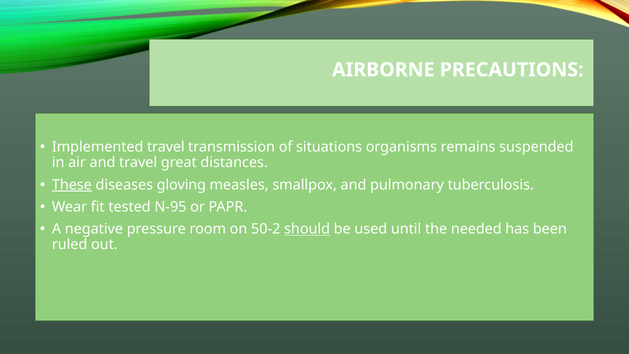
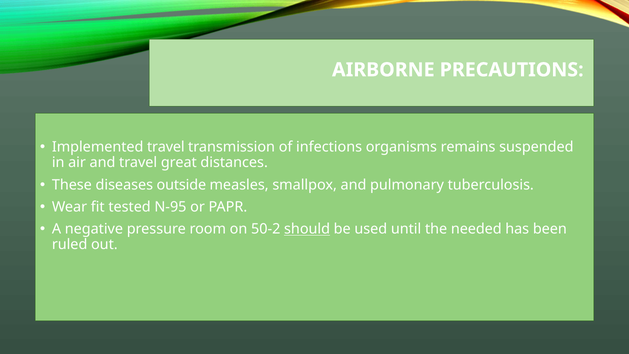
situations: situations -> infections (329, 147)
These underline: present -> none (72, 185)
gloving: gloving -> outside (181, 185)
